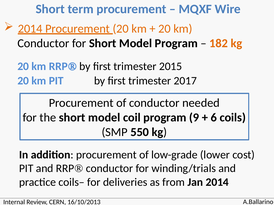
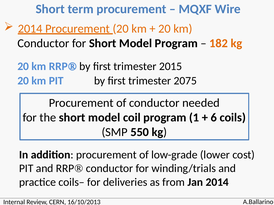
2017: 2017 -> 2075 (185, 81)
9: 9 -> 1 (194, 118)
